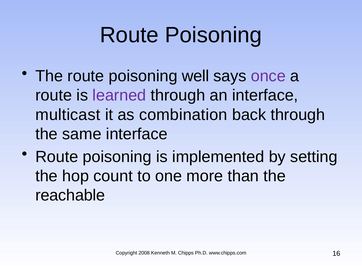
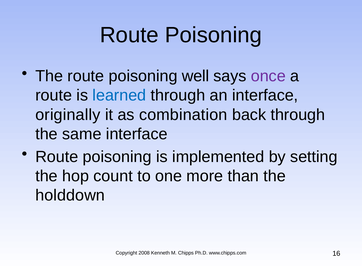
learned colour: purple -> blue (119, 95)
multicast: multicast -> originally (68, 115)
reachable: reachable -> holddown (70, 195)
